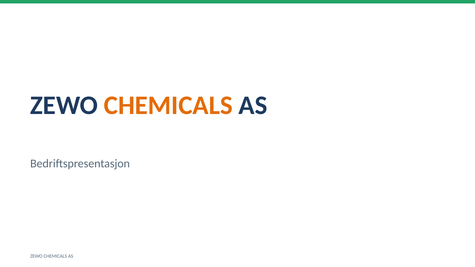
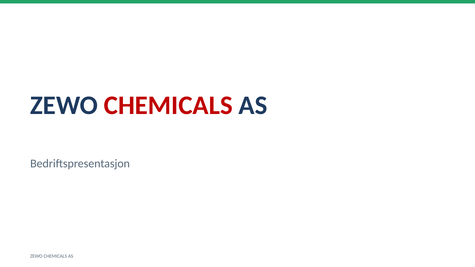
CHEMICALS colour: orange -> red (168, 105)
